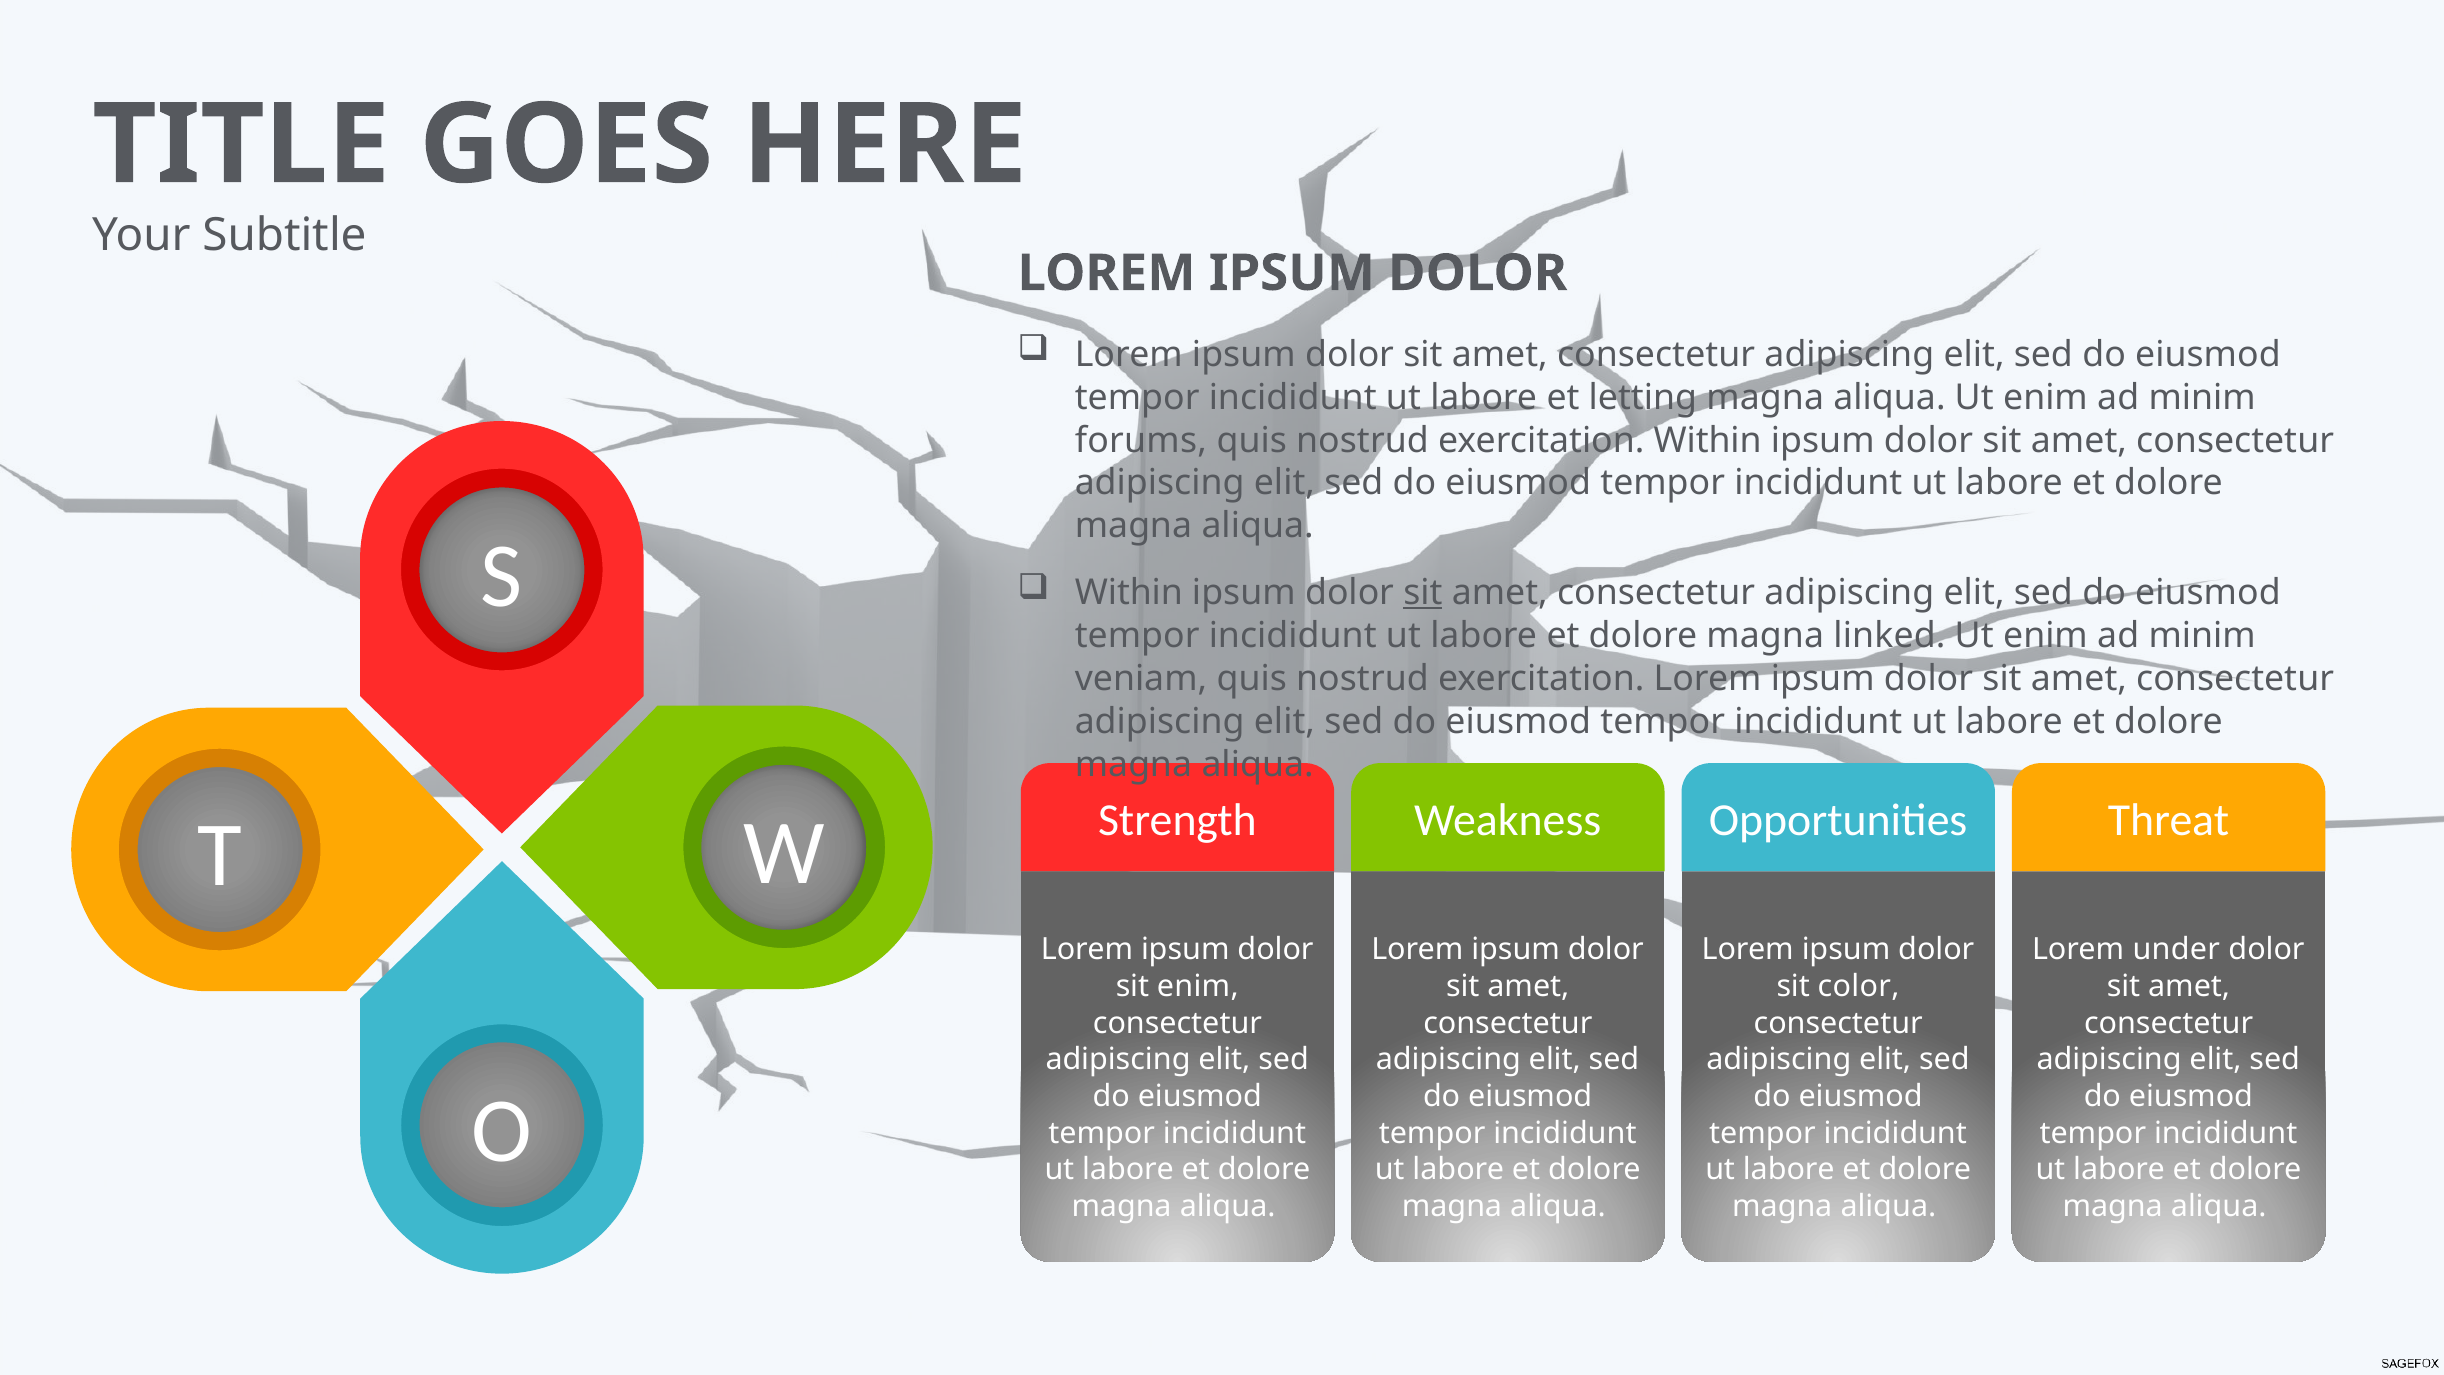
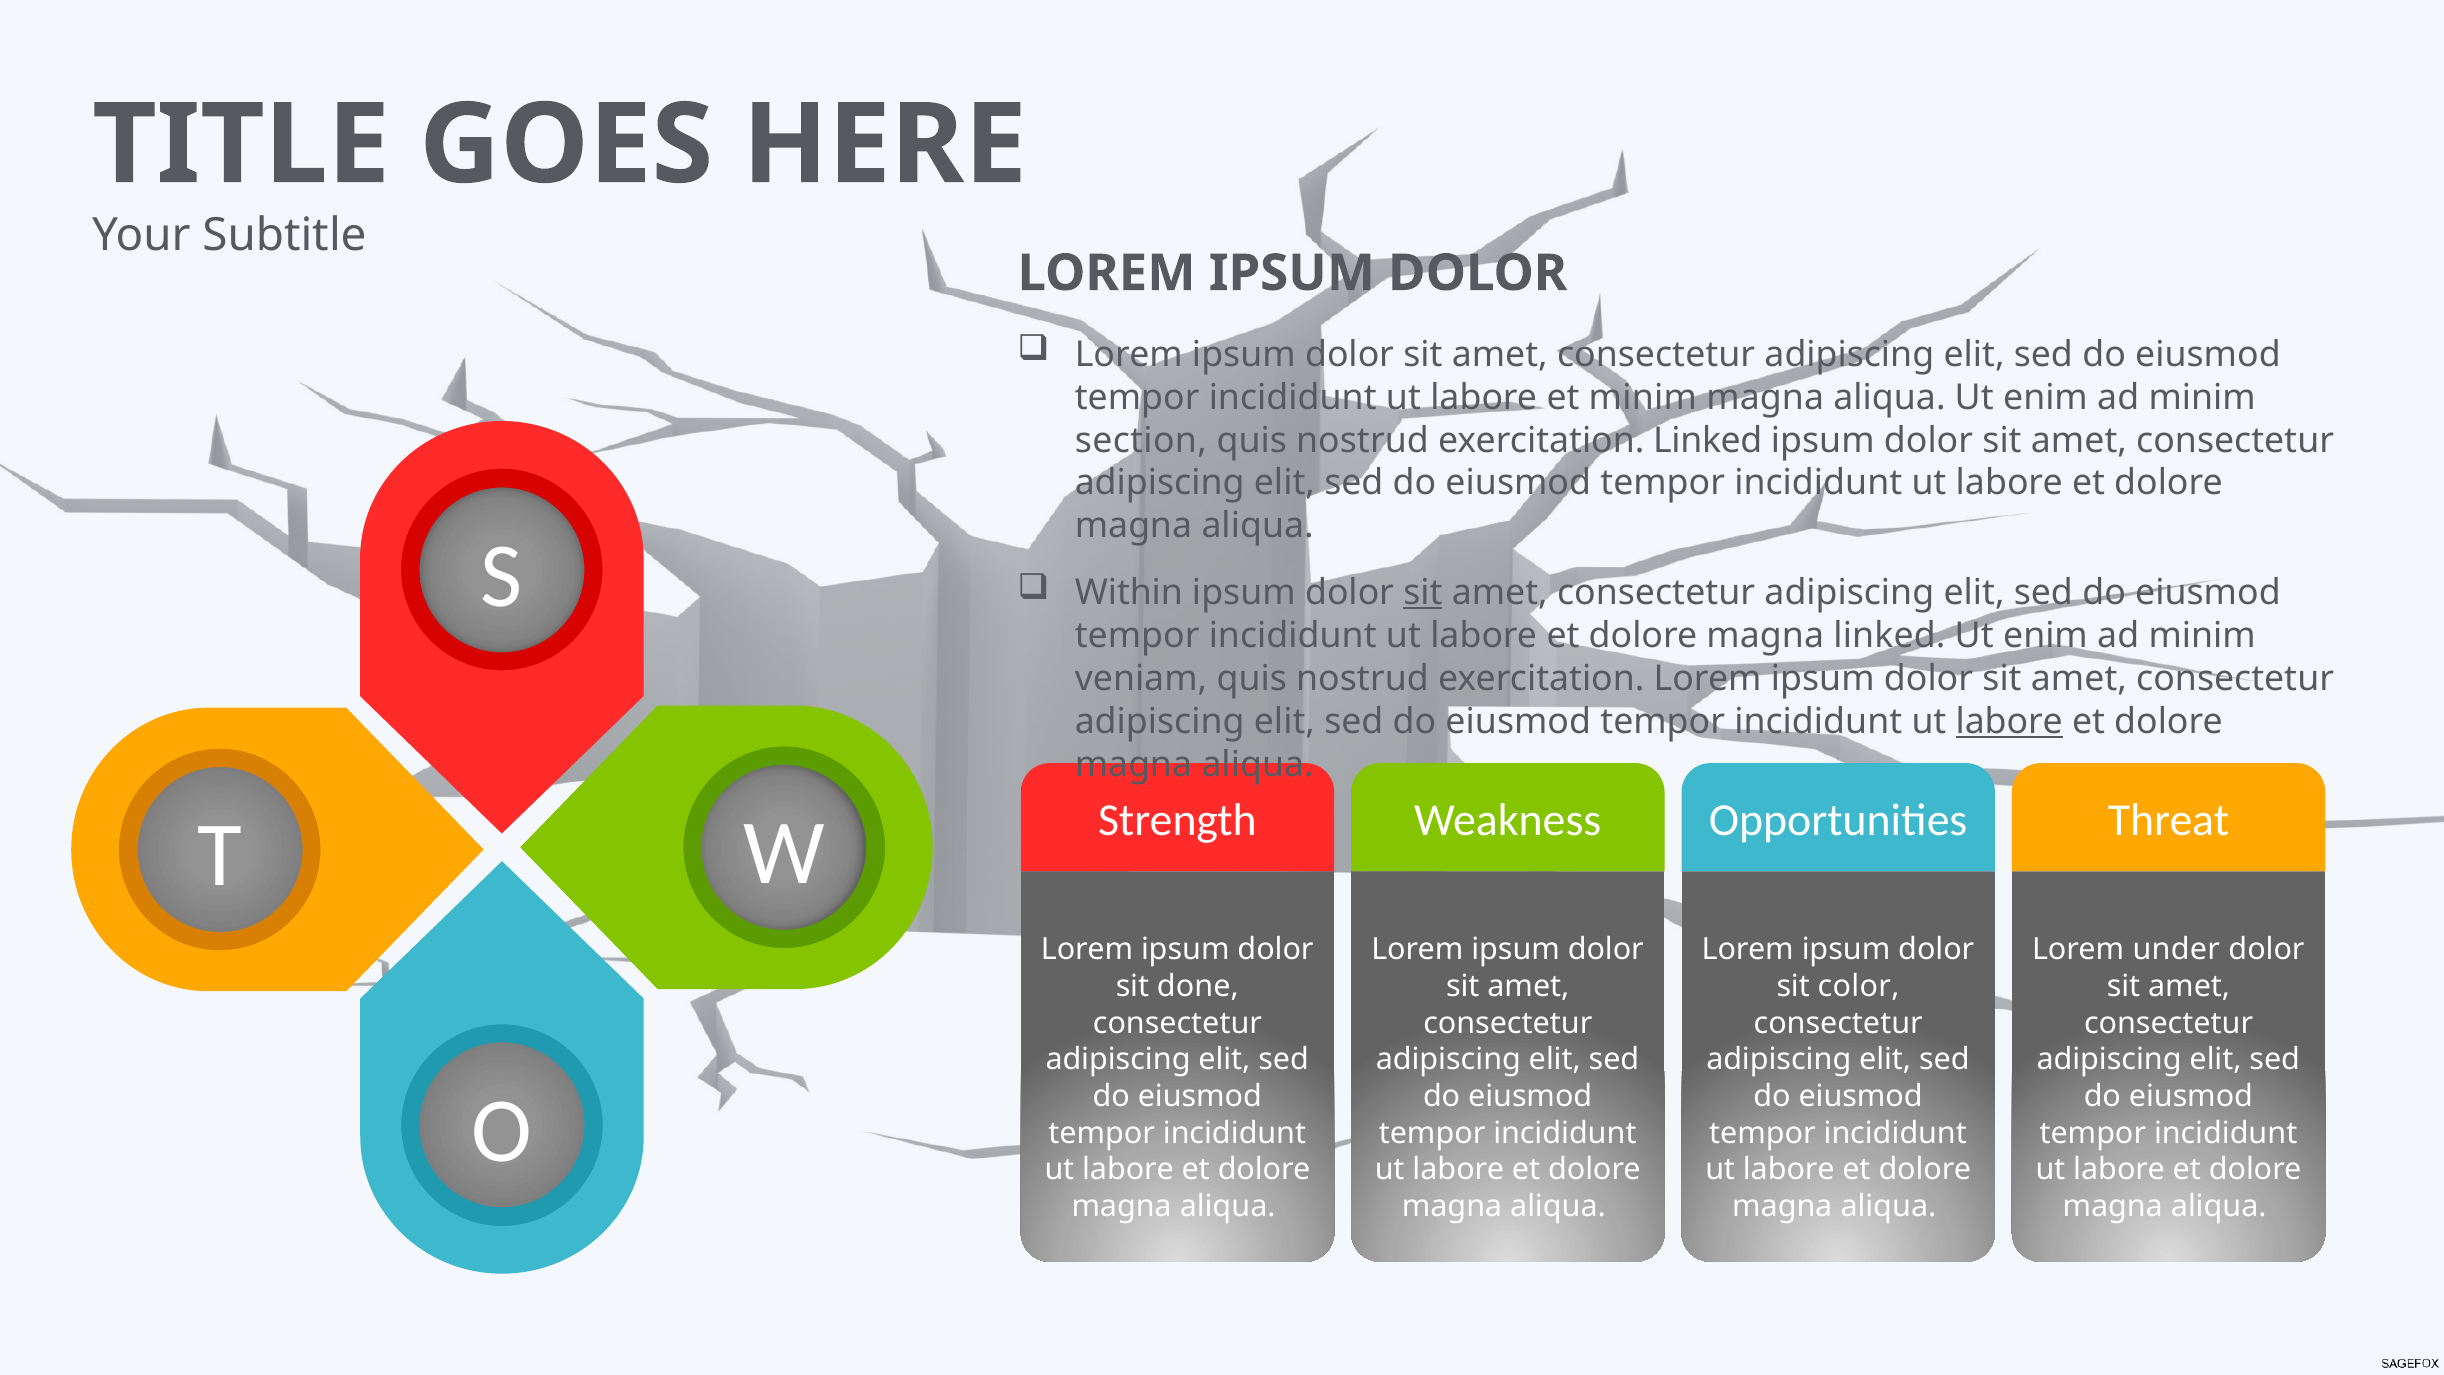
et letting: letting -> minim (1643, 397)
forums: forums -> section (1141, 440)
exercitation Within: Within -> Linked (1708, 440)
labore underline: none -> present (2009, 721)
sit enim: enim -> done (1198, 986)
